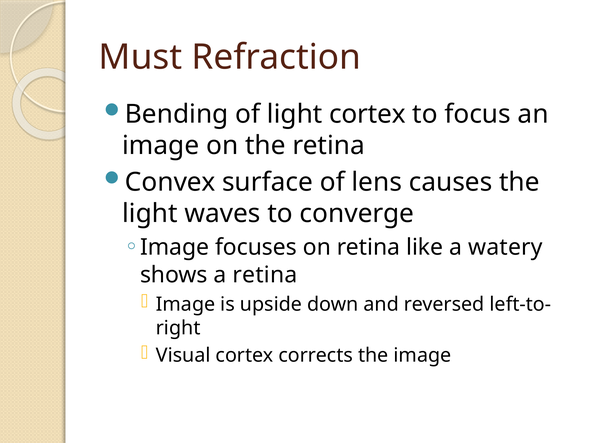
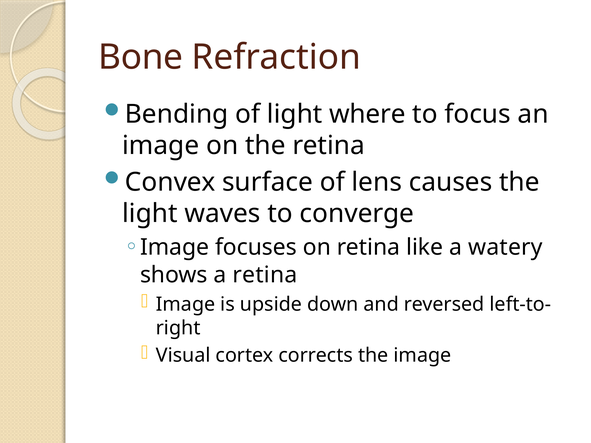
Must: Must -> Bone (141, 57)
light cortex: cortex -> where (367, 114)
